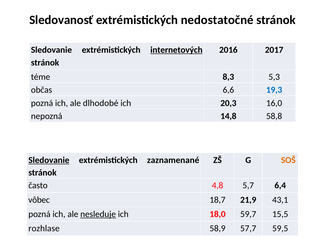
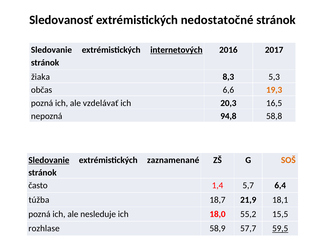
téme: téme -> žiaka (41, 77)
19,3 colour: blue -> orange (274, 90)
dlhodobé: dlhodobé -> vzdelávať (101, 103)
16,0: 16,0 -> 16,5 (274, 103)
14,8: 14,8 -> 94,8 (228, 116)
4,8: 4,8 -> 1,4 (218, 185)
vôbec: vôbec -> túžba (39, 200)
43,1: 43,1 -> 18,1 (280, 200)
nesleduje underline: present -> none (98, 214)
59,7: 59,7 -> 55,2 (248, 214)
59,5 underline: none -> present (280, 228)
